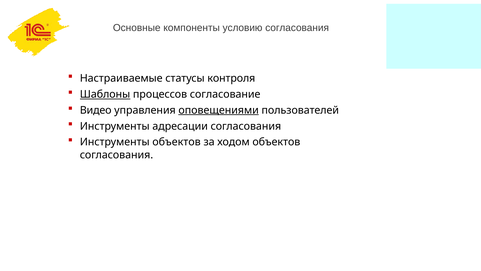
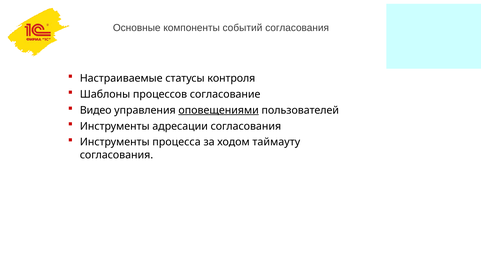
условию: условию -> событий (242, 28)
Шаблоны underline: present -> none (105, 94)
Инструменты объектов: объектов -> процесса (177, 142)
ходом объектов: объектов -> таймауту (276, 142)
